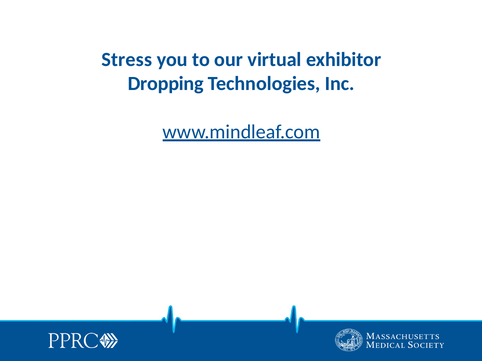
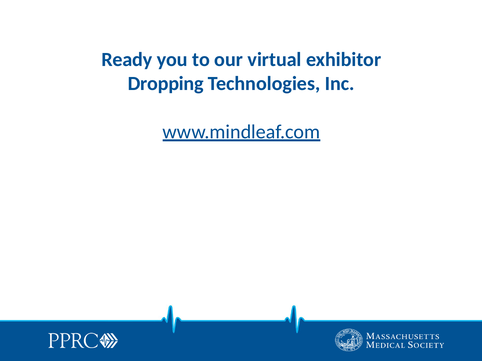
Stress: Stress -> Ready (127, 60)
